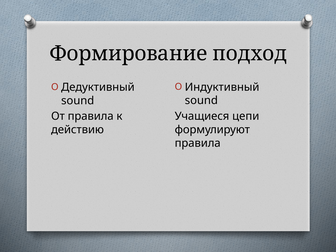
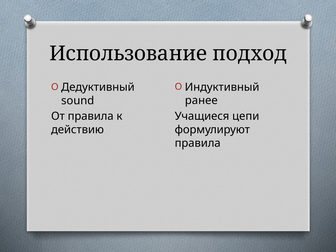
Формирование: Формирование -> Использование (128, 54)
sound: sound -> ранее (201, 101)
